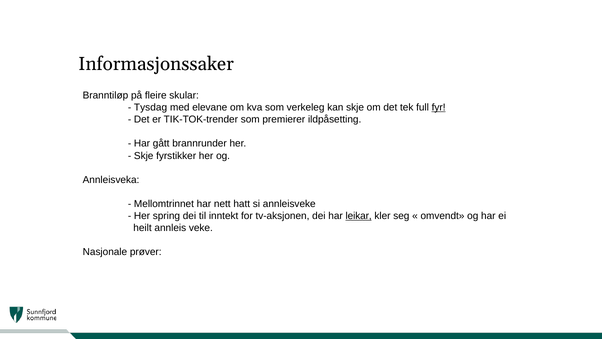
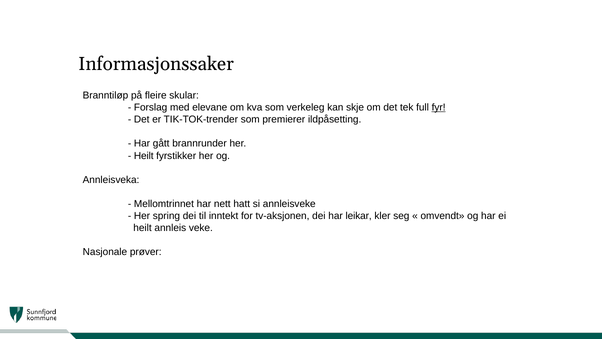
Tysdag: Tysdag -> Forslag (151, 107)
Skje: Skje -> Heilt (144, 156)
leikar underline: present -> none (359, 216)
